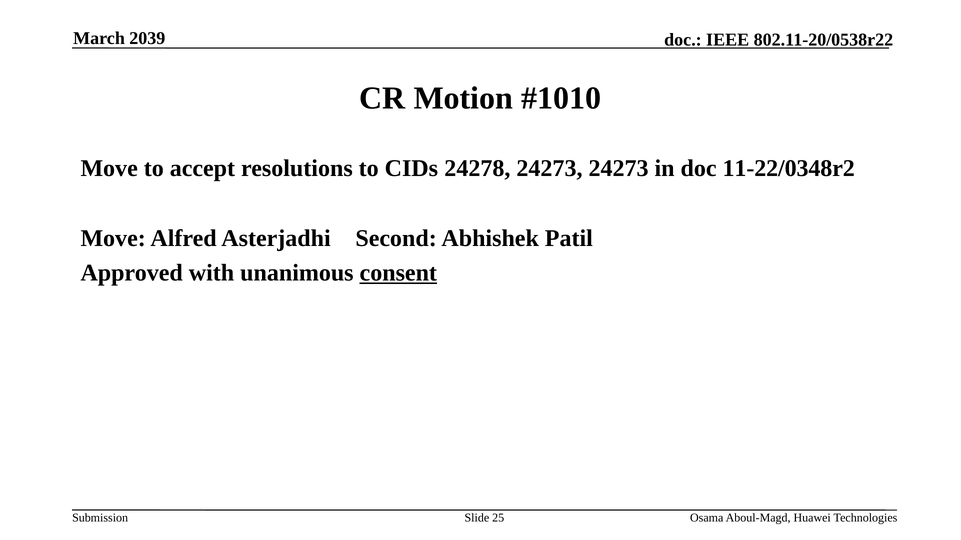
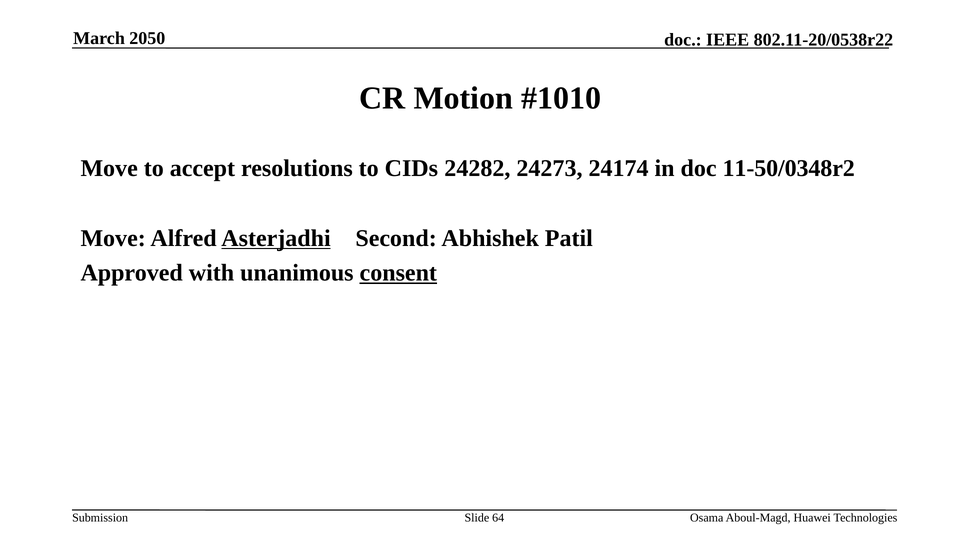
2039: 2039 -> 2050 (147, 38)
24278: 24278 -> 24282 (477, 169)
24273 24273: 24273 -> 24174 (619, 169)
11-22/0348r2: 11-22/0348r2 -> 11-50/0348r2 (789, 169)
Asterjadhi underline: none -> present (276, 238)
25: 25 -> 64 (498, 518)
